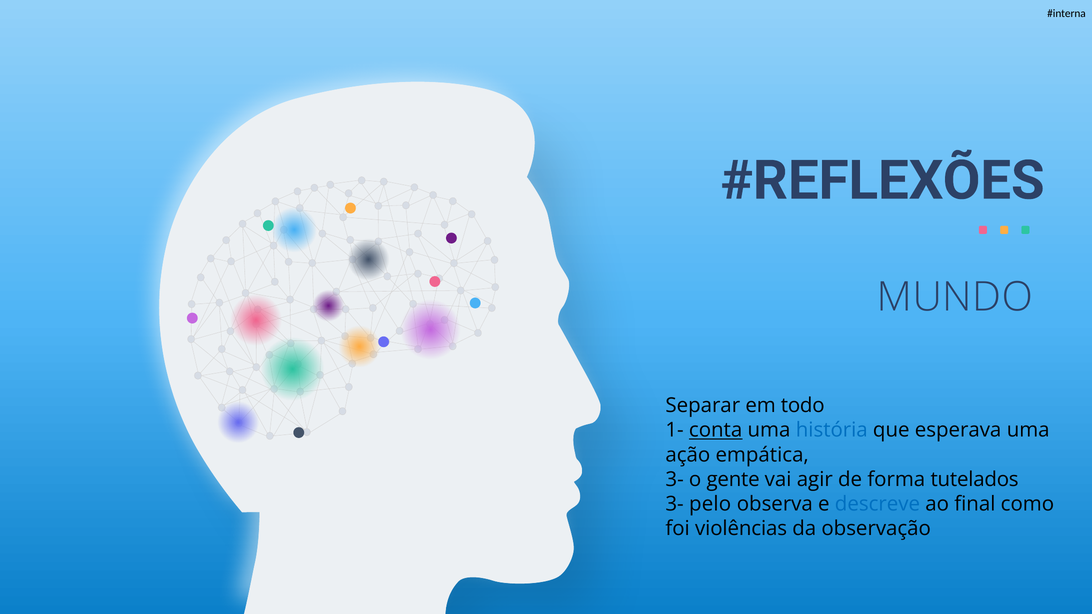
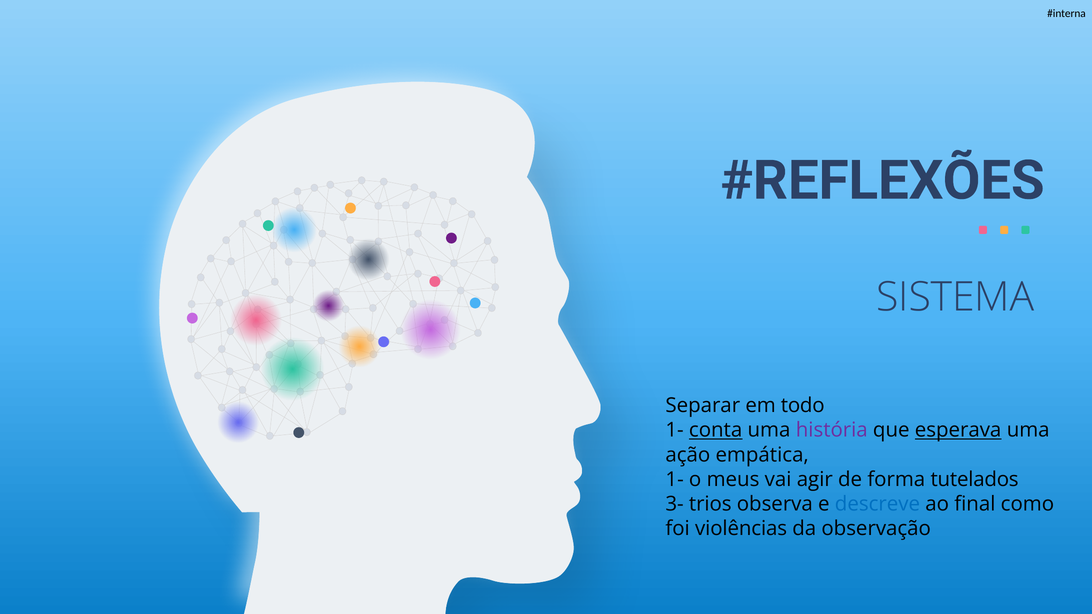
MUNDO: MUNDO -> SISTEMA (955, 297)
história colour: blue -> purple (832, 430)
esperava underline: none -> present (958, 430)
3-: 3- -> 1- (675, 480)
gente: gente -> meus (733, 480)
pelo: pelo -> trios (710, 504)
